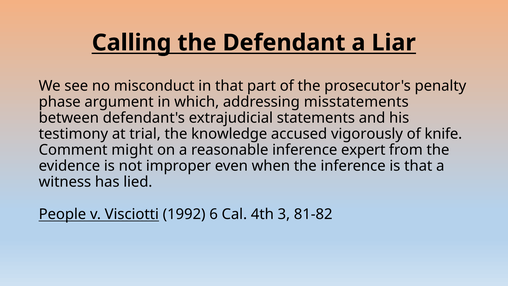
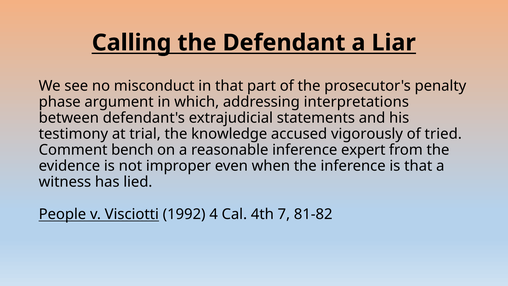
misstatements: misstatements -> interpretations (356, 102)
knife: knife -> tried (443, 134)
might: might -> bench (132, 150)
6: 6 -> 4 (214, 214)
3: 3 -> 7 (284, 214)
